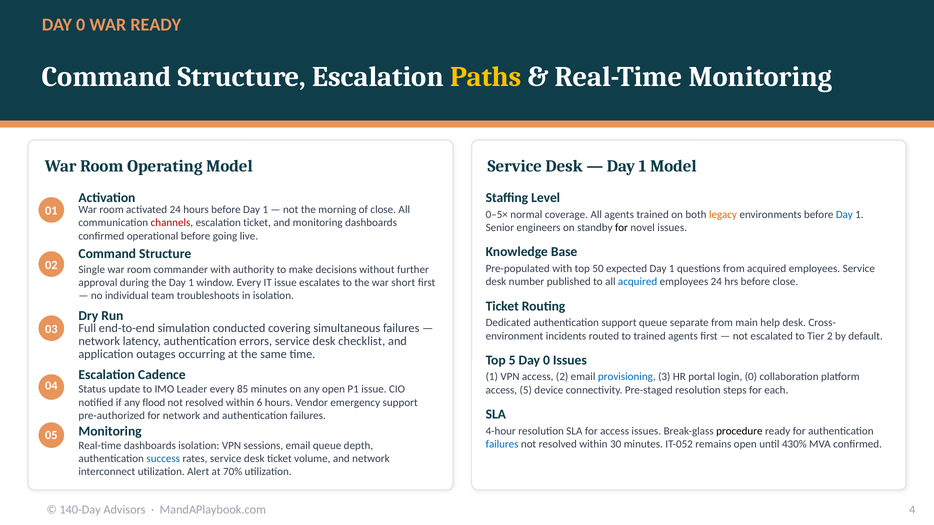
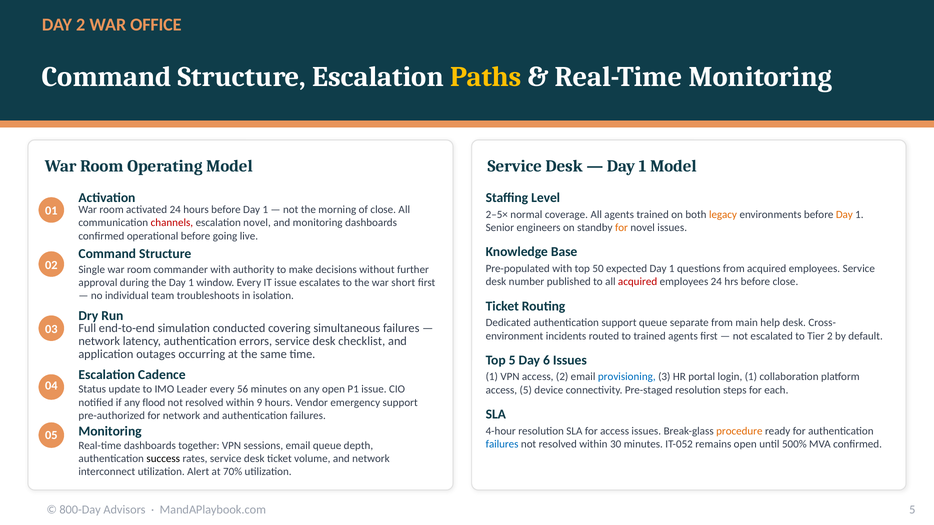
0: 0 -> 2 (81, 25)
WAR READY: READY -> OFFICE (156, 25)
0–5×: 0–5× -> 2–5× (497, 215)
Day colour: blue -> orange (844, 215)
escalation ticket: ticket -> novel (257, 223)
for colour: black -> orange (621, 228)
acquired colour: blue -> red (638, 282)
5 Day 0: 0 -> 6 (546, 361)
login 0: 0 -> 1 (751, 377)
85: 85 -> 56 (243, 390)
6: 6 -> 9 (260, 403)
procedure colour: black -> orange (739, 431)
430%: 430% -> 500% (794, 444)
dashboards isolation: isolation -> together (199, 446)
success colour: blue -> black (163, 459)
140-Day: 140-Day -> 800-Day (80, 510)
MandAPlaybook.com 4: 4 -> 5 (912, 510)
